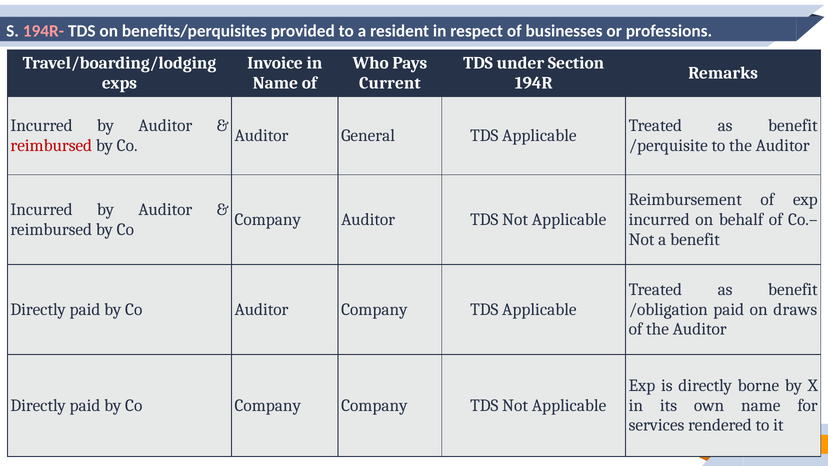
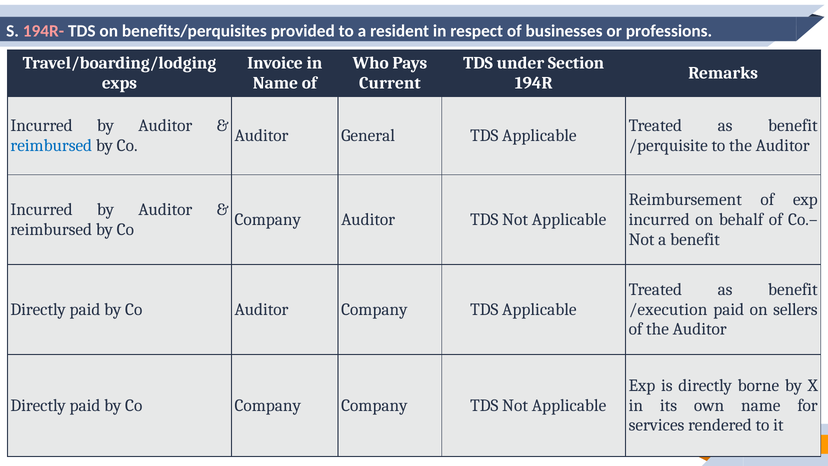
reimbursed colour: red -> blue (51, 145)
/obligation: /obligation -> /execution (668, 309)
draws: draws -> sellers (795, 309)
